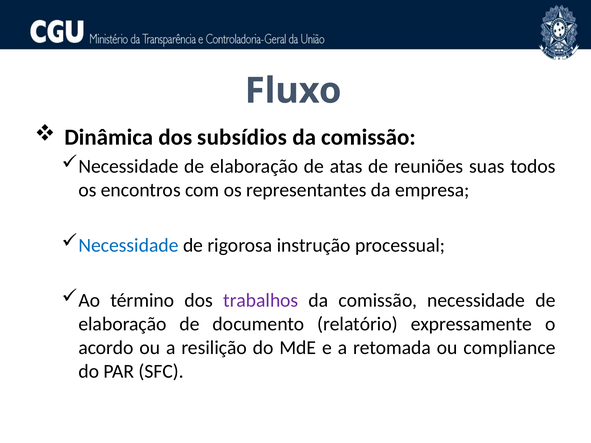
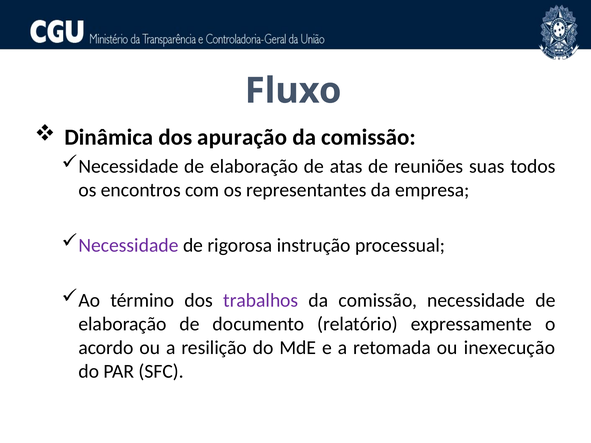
subsídios: subsídios -> apuração (242, 137)
Necessidade colour: blue -> purple (128, 245)
compliance: compliance -> inexecução (509, 348)
